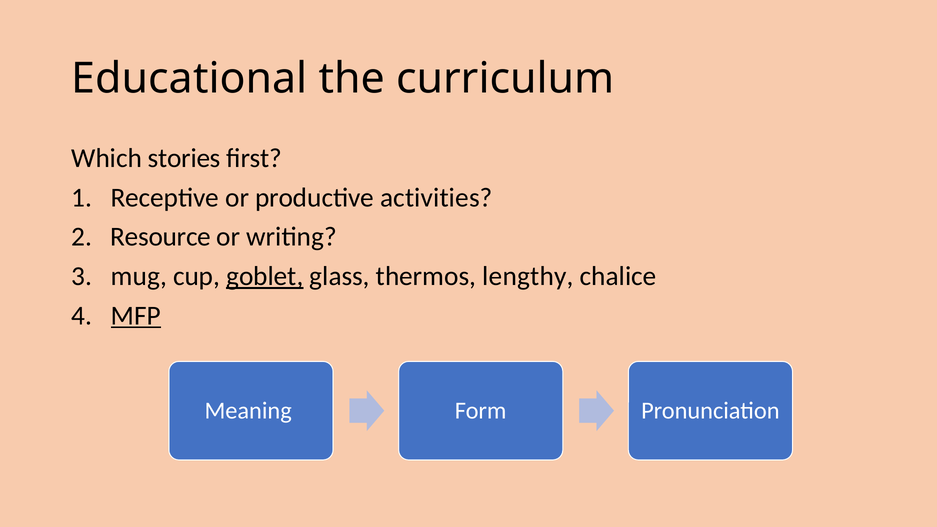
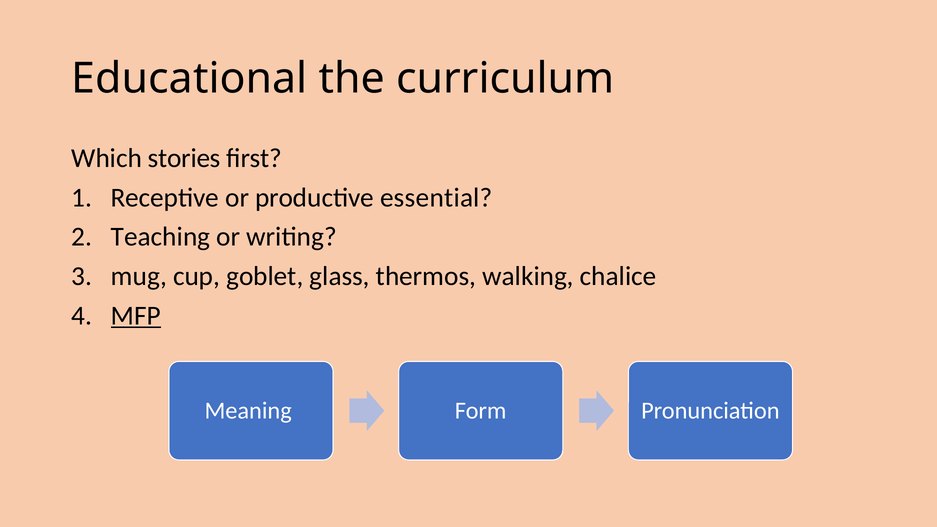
activities: activities -> essential (436, 198)
Resource: Resource -> Teaching (161, 237)
goblet underline: present -> none (265, 276)
lengthy: lengthy -> walking (528, 276)
